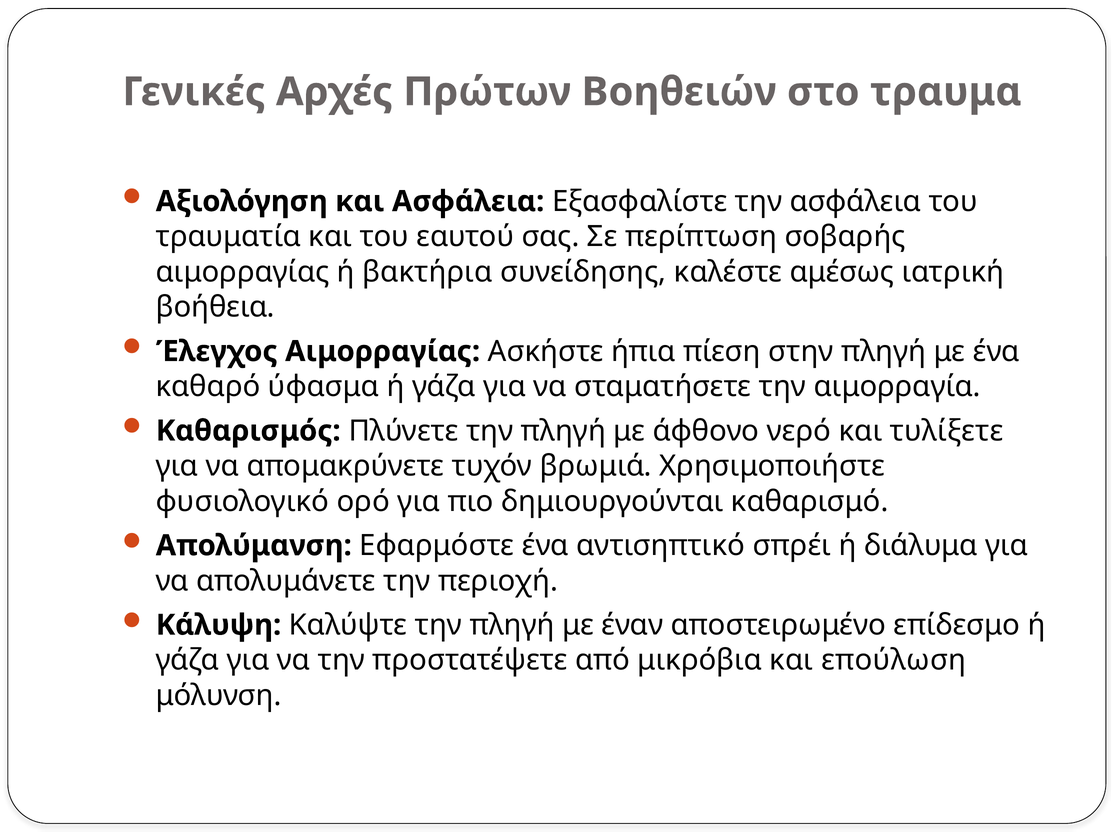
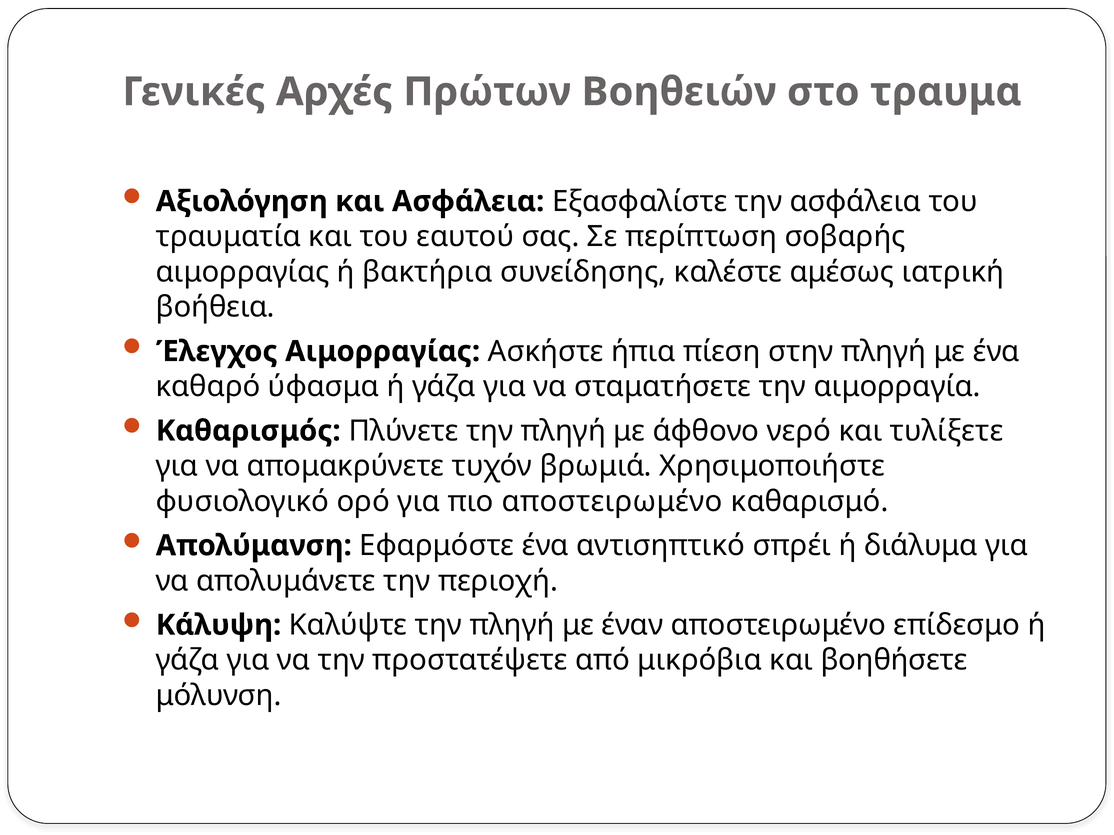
πιο δημιουργούνται: δημιουργούνται -> αποστειρωμένο (612, 502)
επούλωση: επούλωση -> βοηθήσετε (894, 661)
